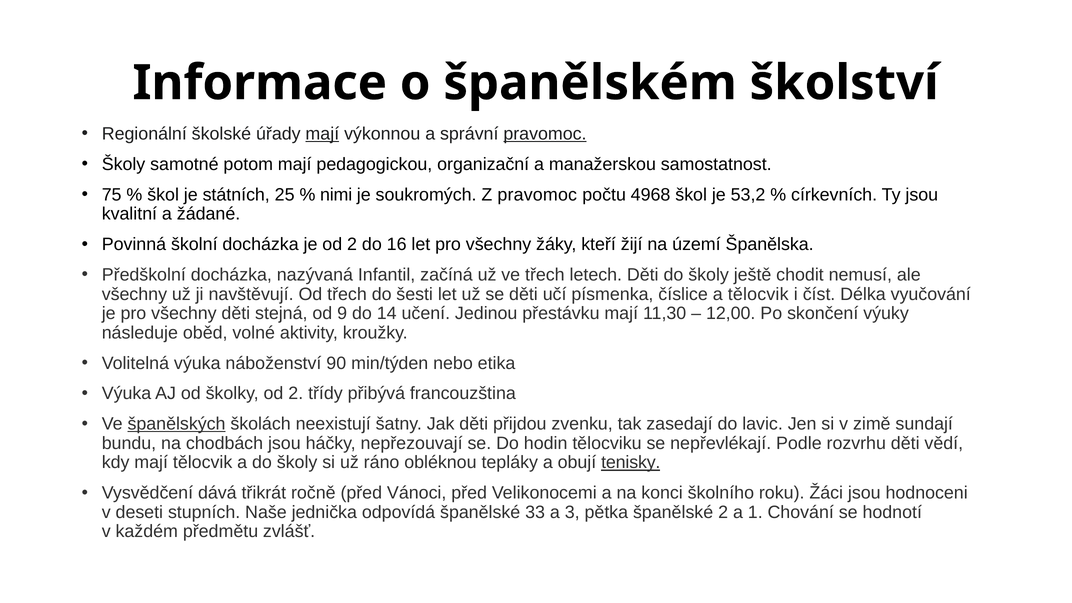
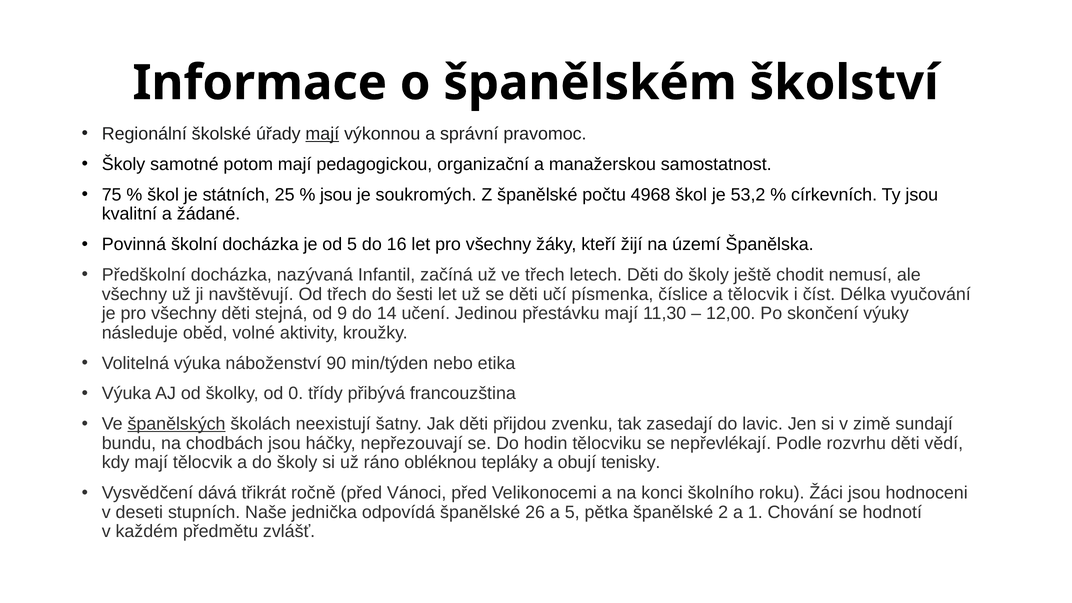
pravomoc underline: present -> none (545, 134)
nimi: nimi -> jsou (336, 195)
Z pravomoc: pravomoc -> španělské (537, 195)
je od 2: 2 -> 5 (352, 244)
školky od 2: 2 -> 0 (296, 394)
tenisky underline: present -> none (631, 463)
33: 33 -> 26 (535, 512)
a 3: 3 -> 5 (572, 512)
